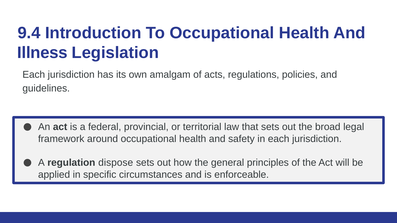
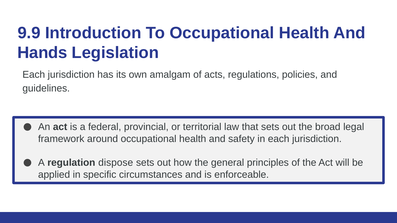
9.4: 9.4 -> 9.9 (29, 33)
Illness: Illness -> Hands (42, 53)
